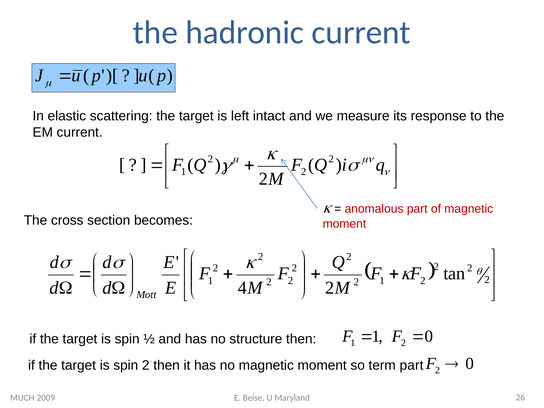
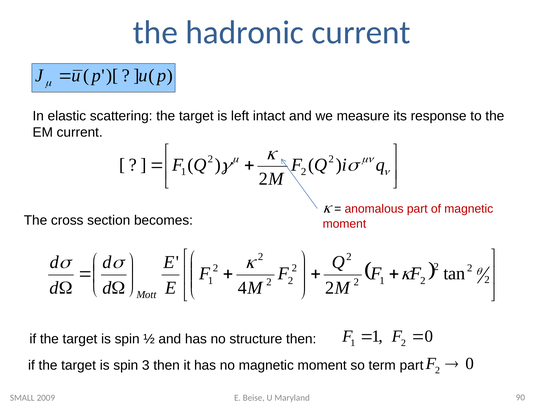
spin 2: 2 -> 3 (146, 365)
MUCH: MUCH -> SMALL (22, 398)
26: 26 -> 90 (520, 398)
